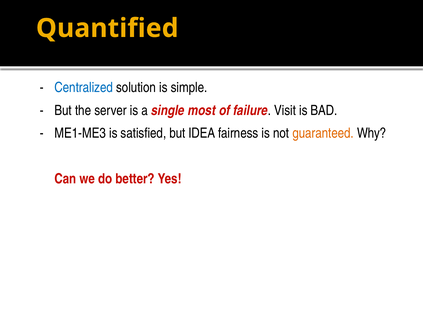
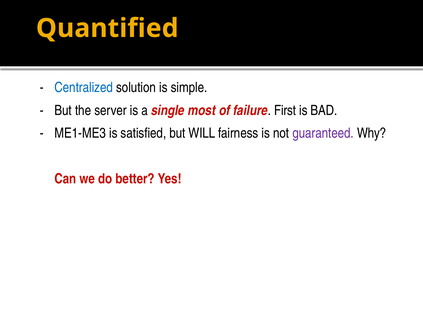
Visit: Visit -> First (285, 111)
IDEA: IDEA -> WILL (202, 133)
guaranteed colour: orange -> purple (323, 133)
